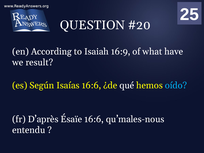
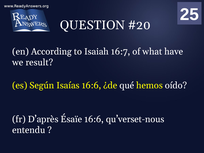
16:9: 16:9 -> 16:7 (121, 52)
oído colour: light blue -> white (176, 85)
qu’males-nous: qu’males-nous -> qu’verset-nous (135, 119)
